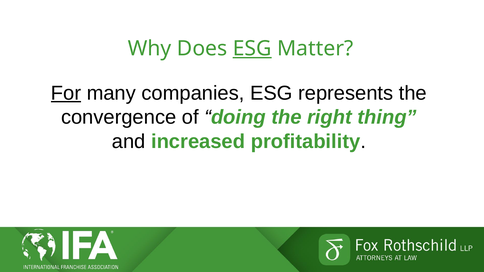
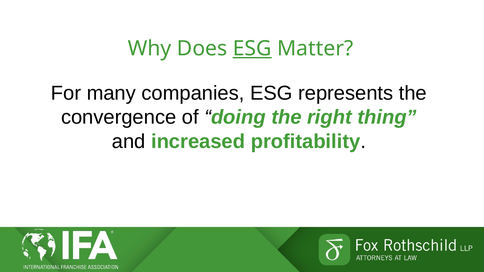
For underline: present -> none (66, 93)
